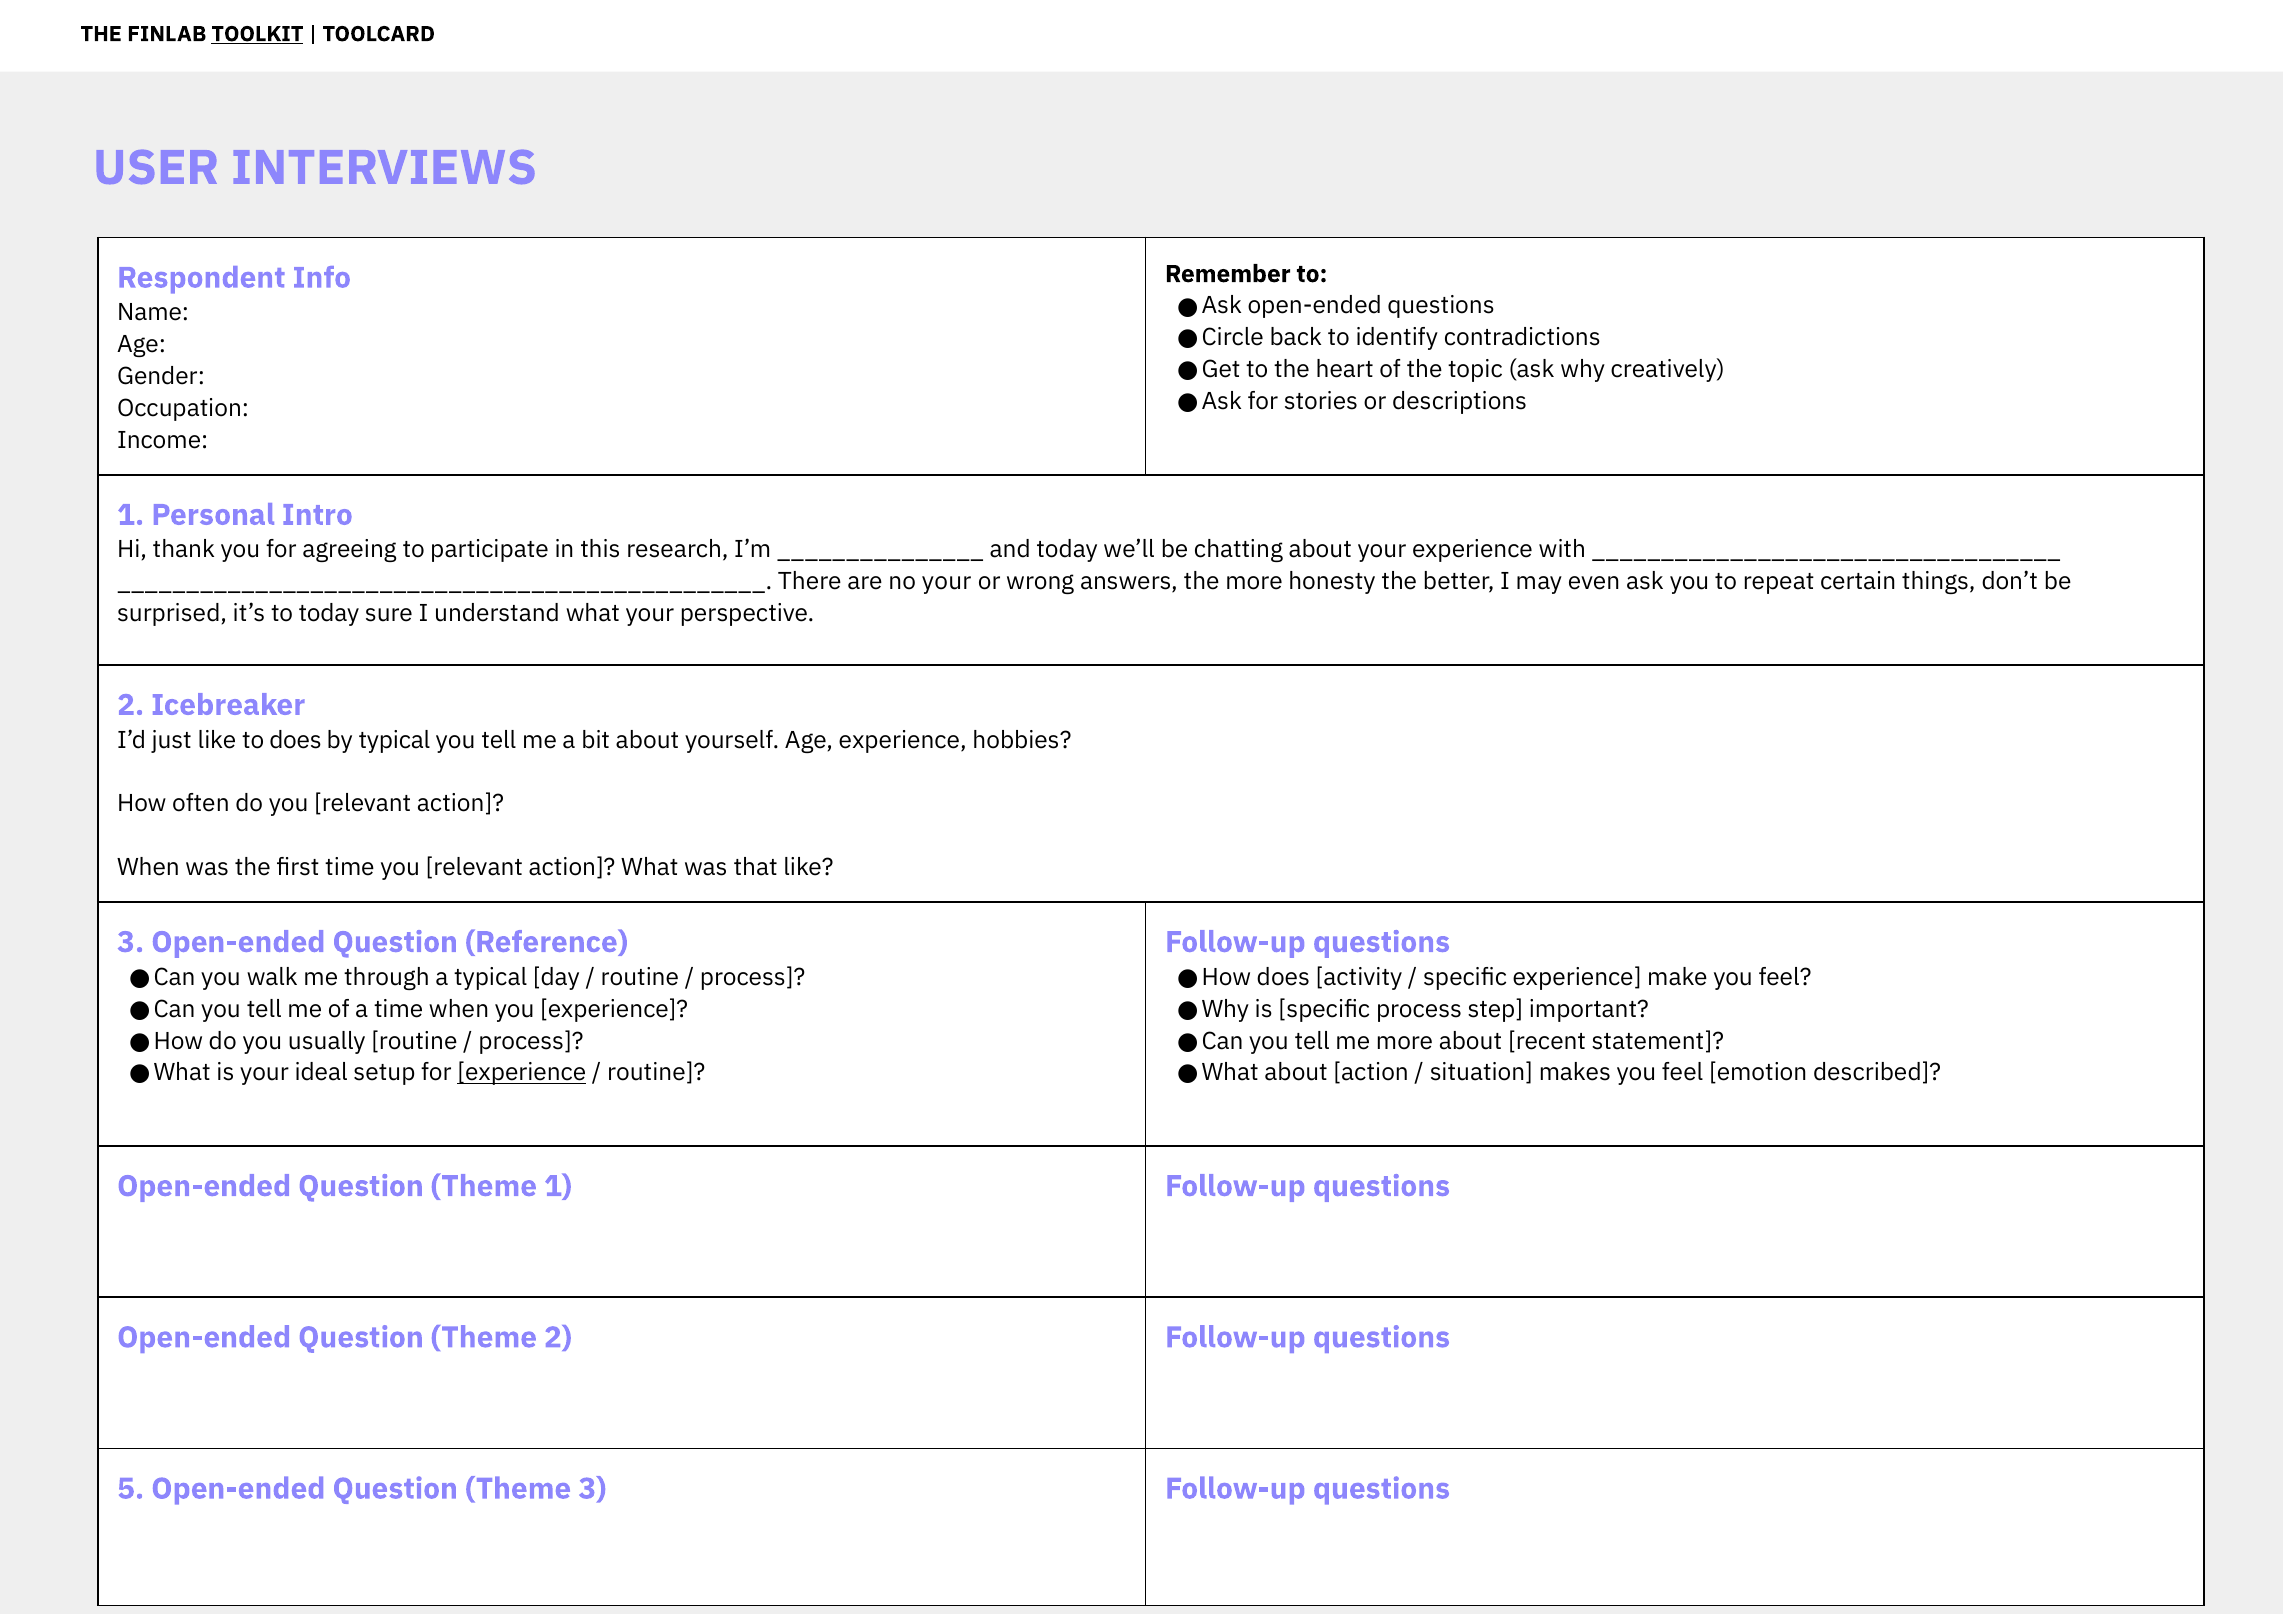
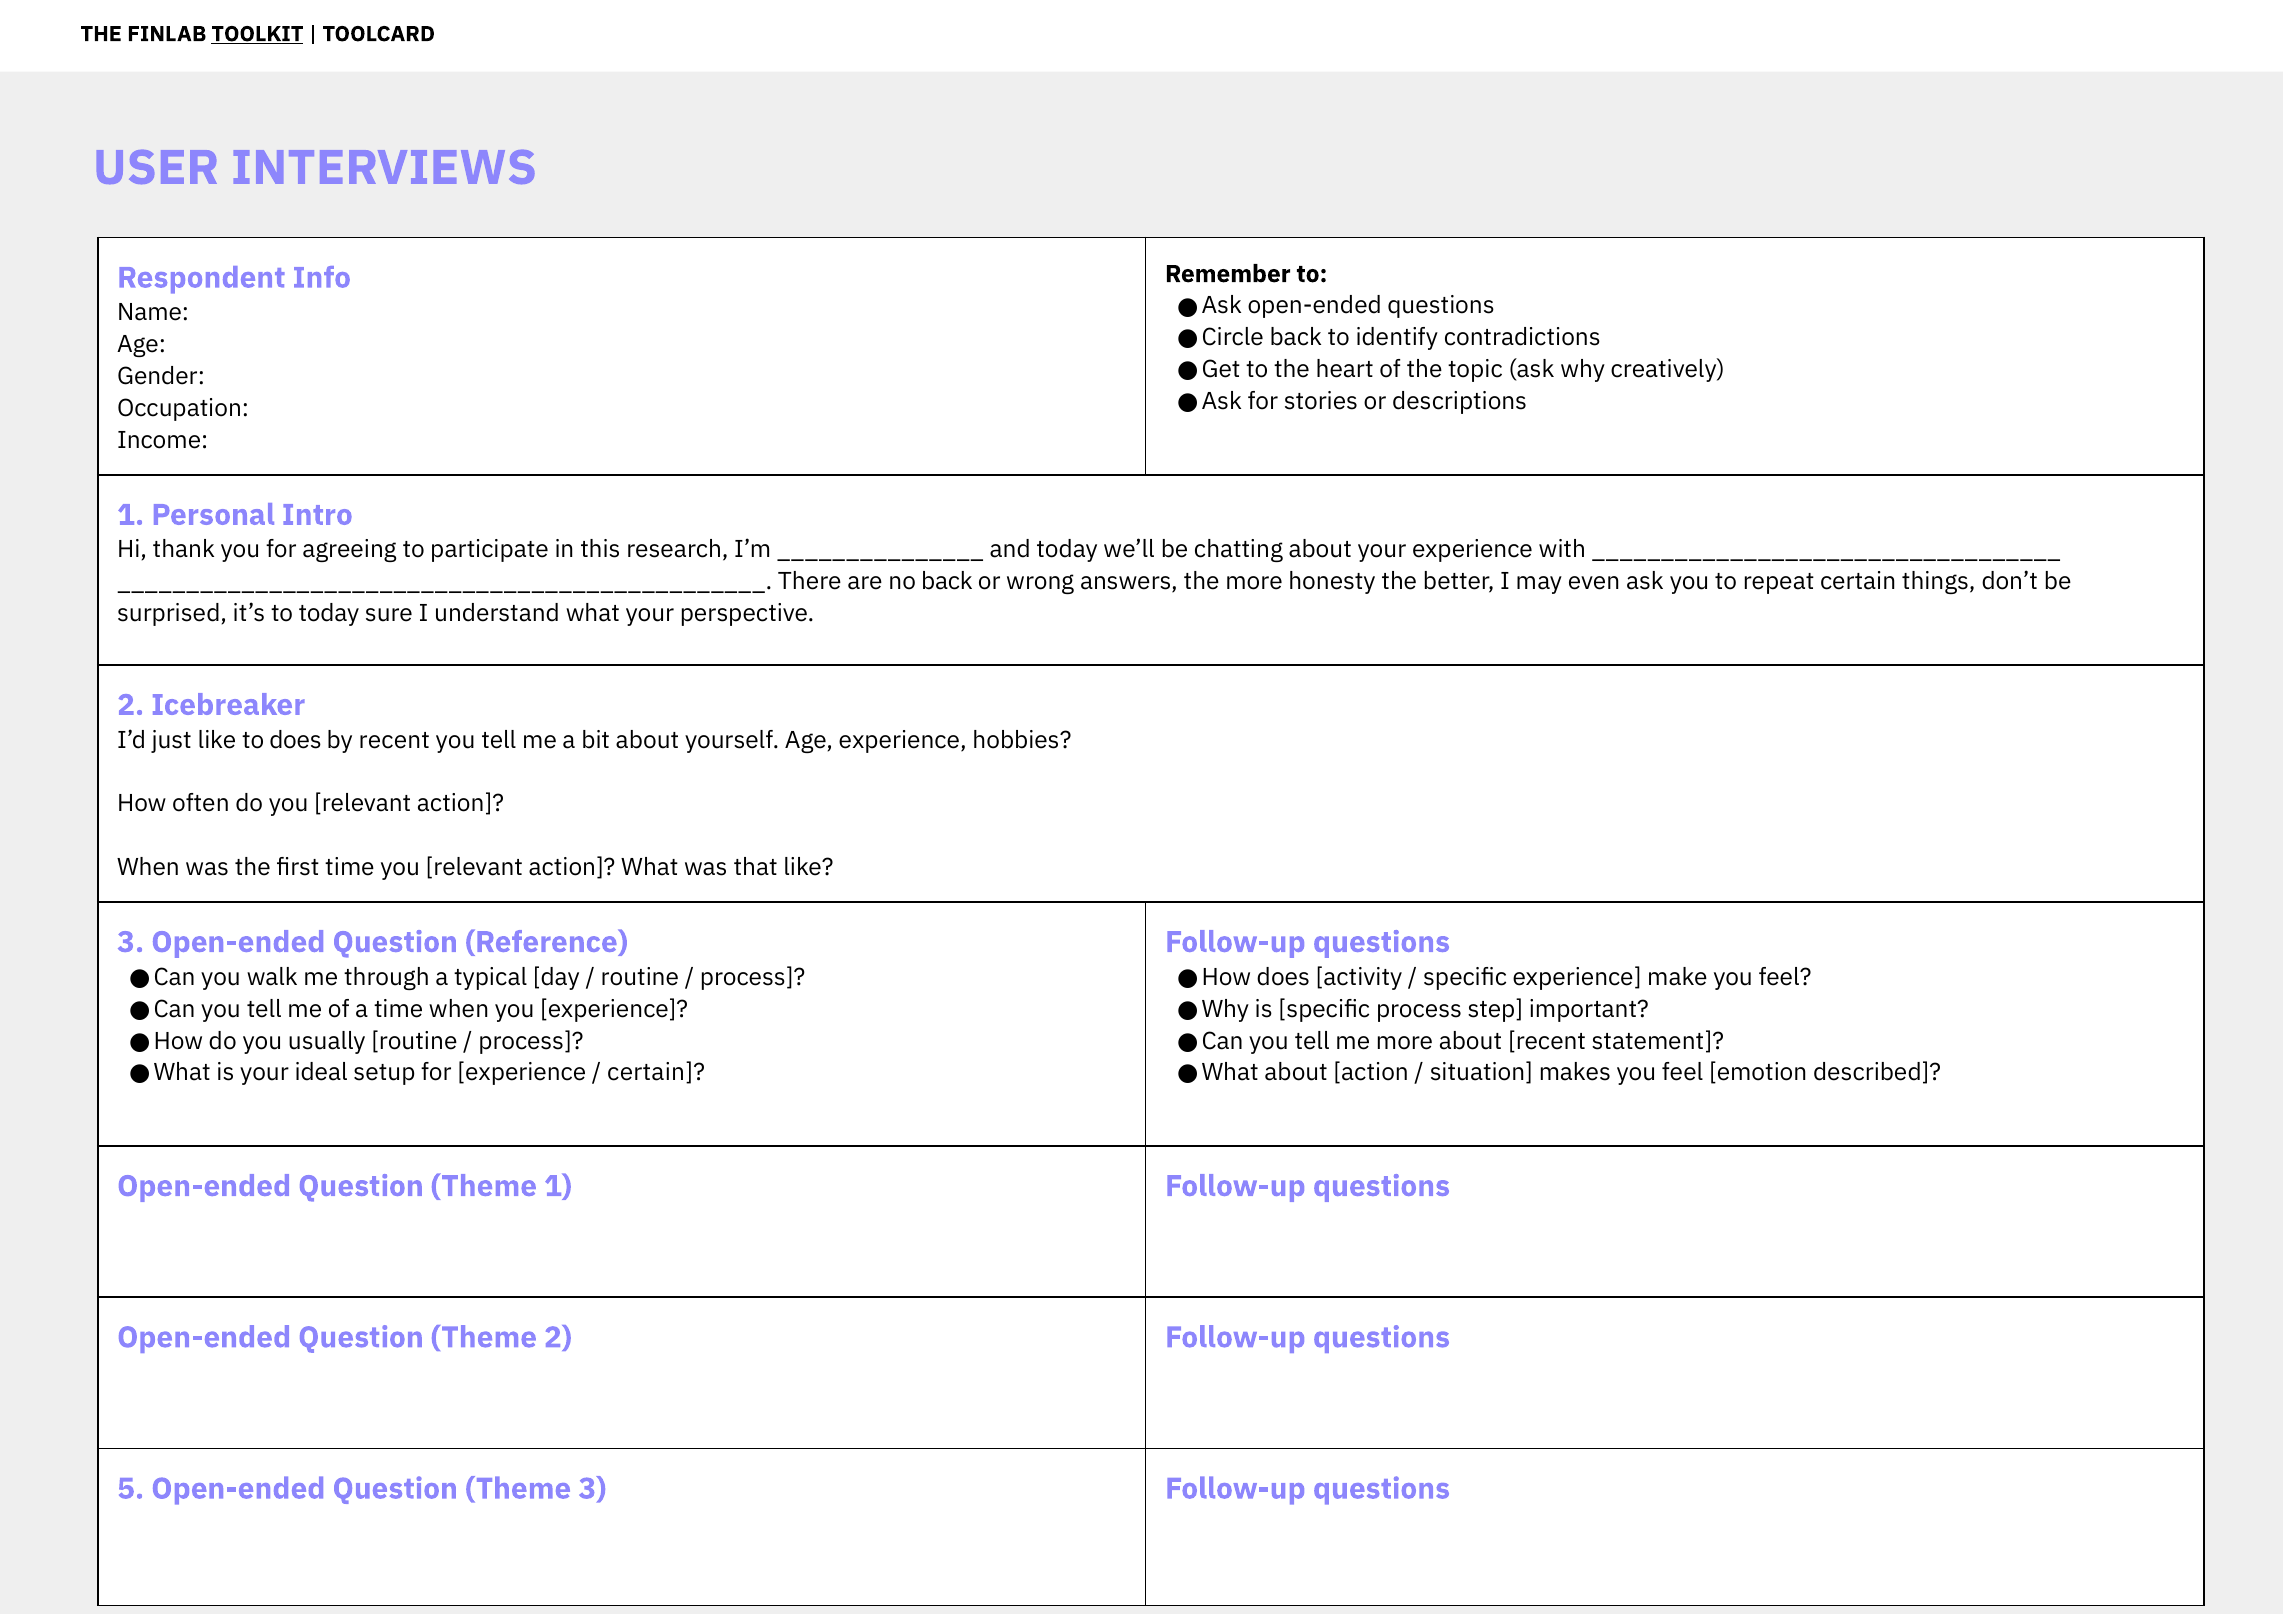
no your: your -> back (947, 582)
by typical: typical -> recent (394, 740)
experience underline: present -> none (522, 1073)
routine: routine -> certain (656, 1073)
